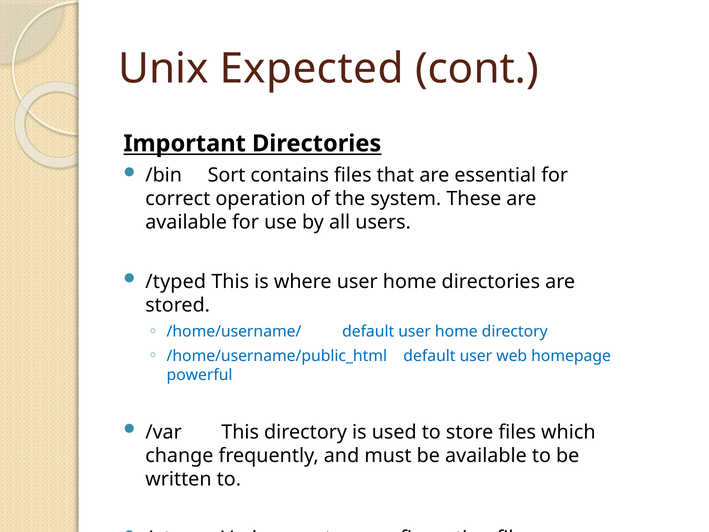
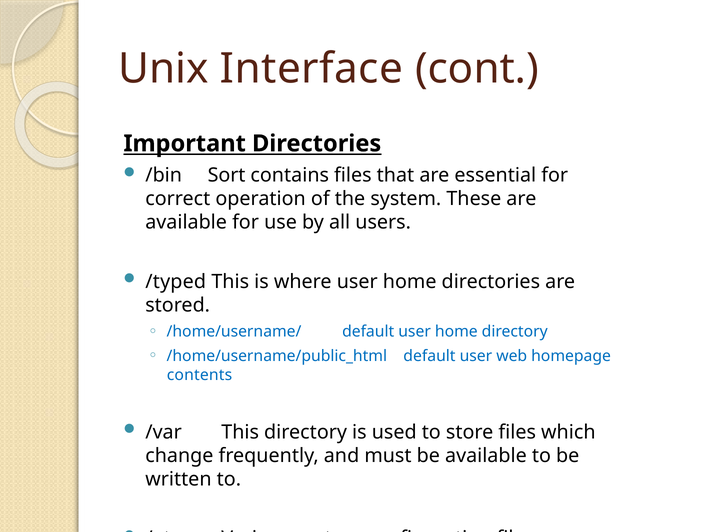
Expected: Expected -> Interface (312, 69)
powerful: powerful -> contents (199, 375)
